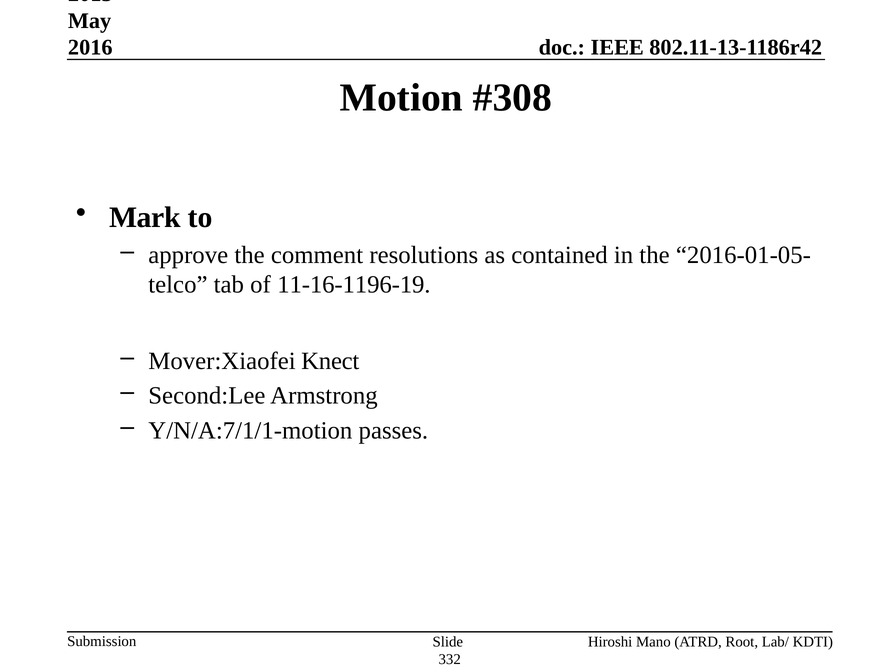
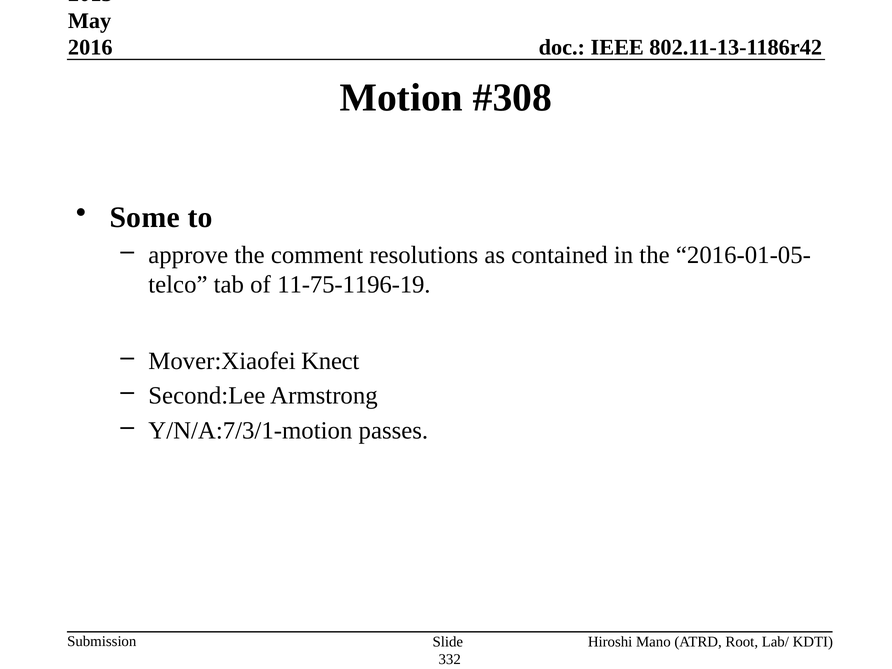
Mark: Mark -> Some (145, 218)
11-16-1196-19: 11-16-1196-19 -> 11-75-1196-19 (354, 285)
Y/N/A:7/1/1-motion: Y/N/A:7/1/1-motion -> Y/N/A:7/3/1-motion (250, 430)
